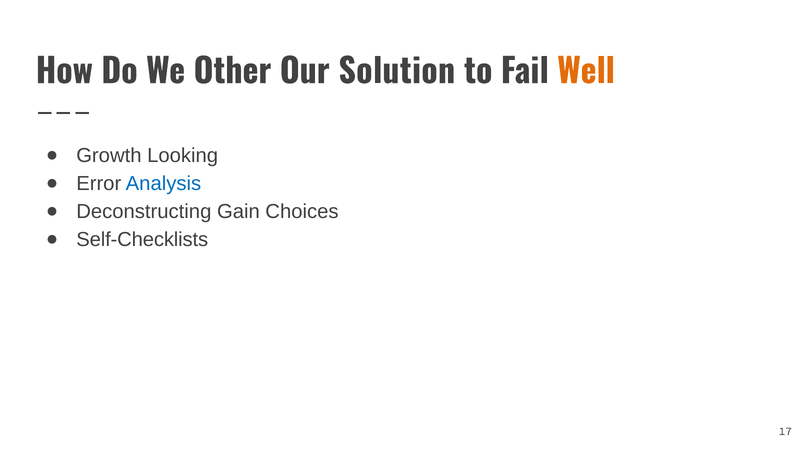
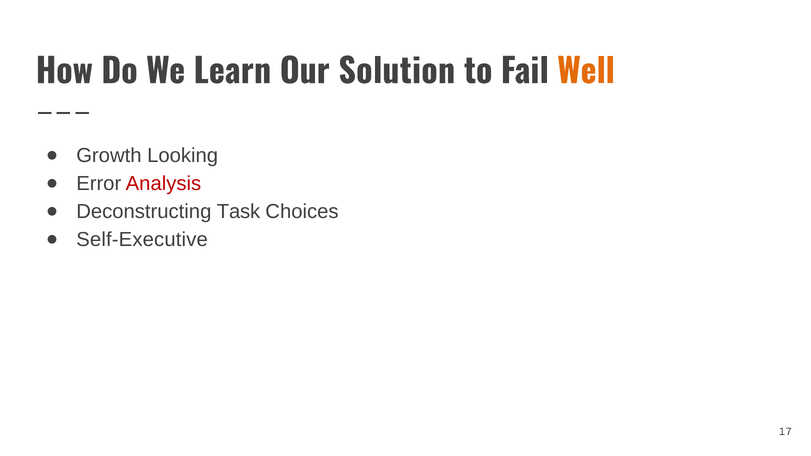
Other: Other -> Learn (232, 72)
Analysis colour: blue -> red (163, 184)
Gain: Gain -> Task (239, 212)
Self-Checklists: Self-Checklists -> Self-Executive (142, 240)
